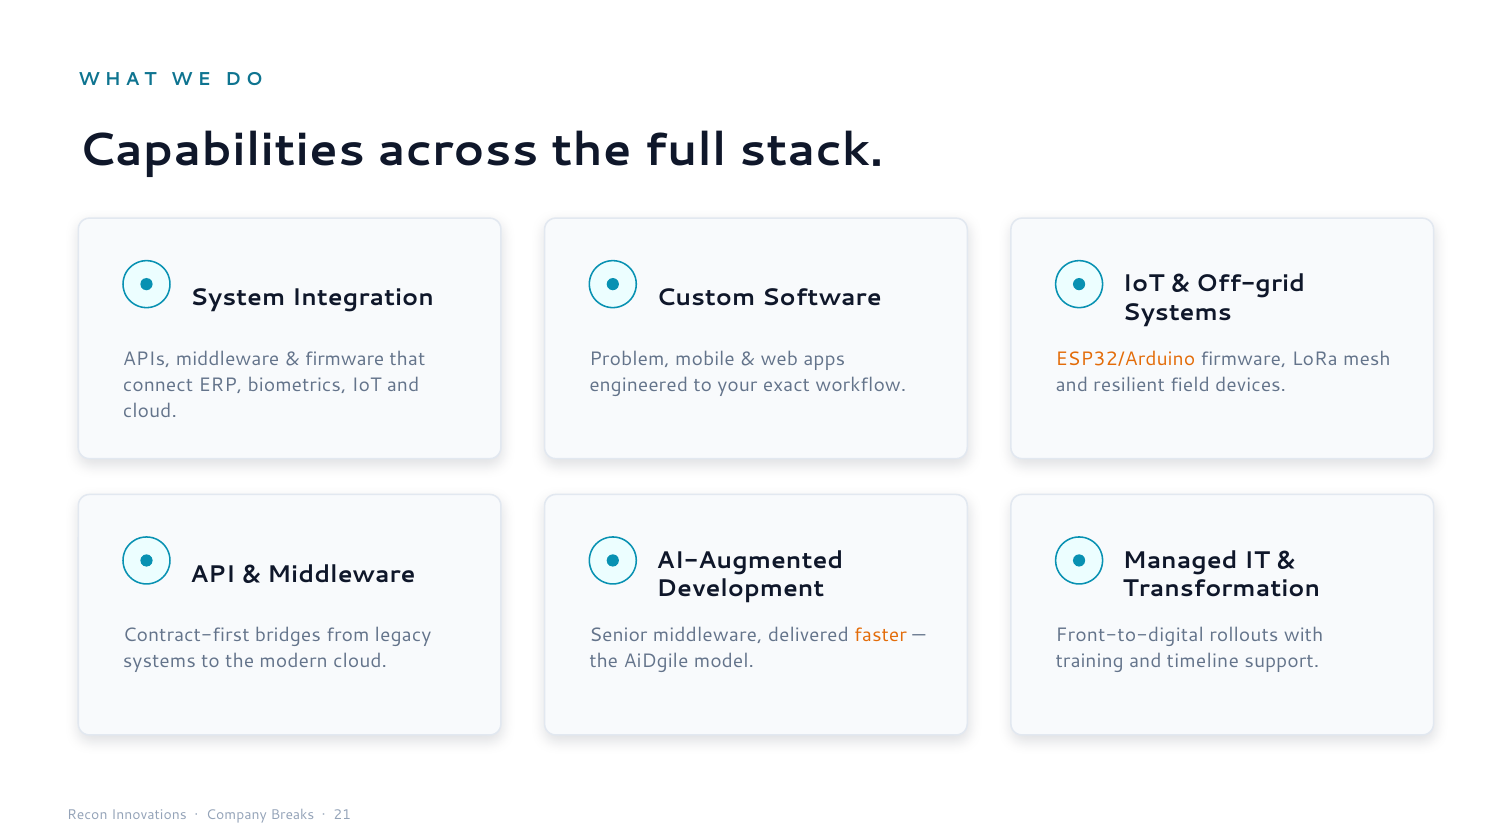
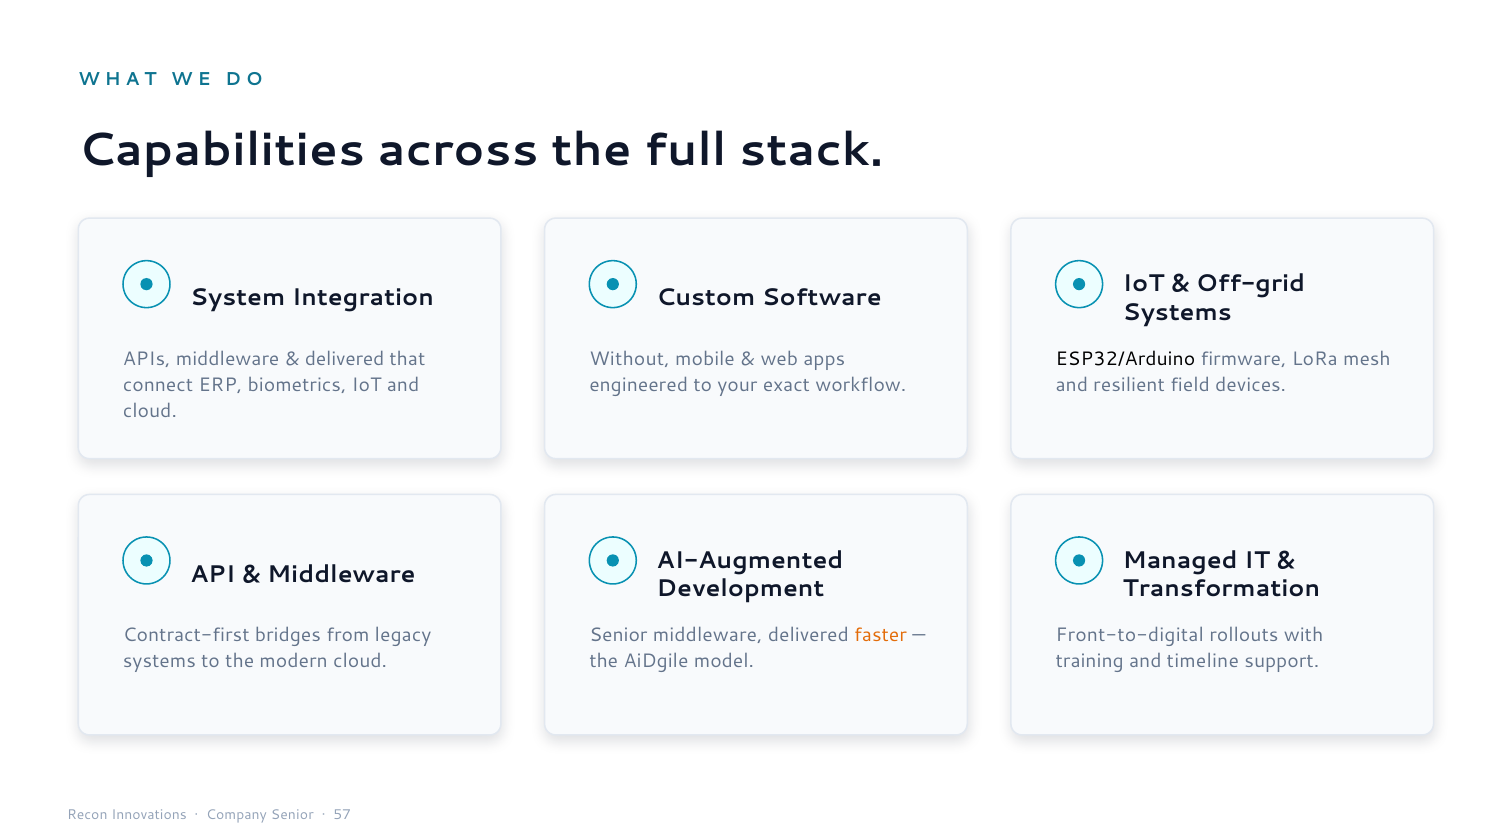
firmware: firmware -> delivered (345, 359)
Problem: Problem -> Without (630, 359)
ESP32/Arduino colour: orange -> black (1125, 359)
Company Breaks: Breaks -> Senior (292, 815)
21: 21 -> 57 (342, 815)
